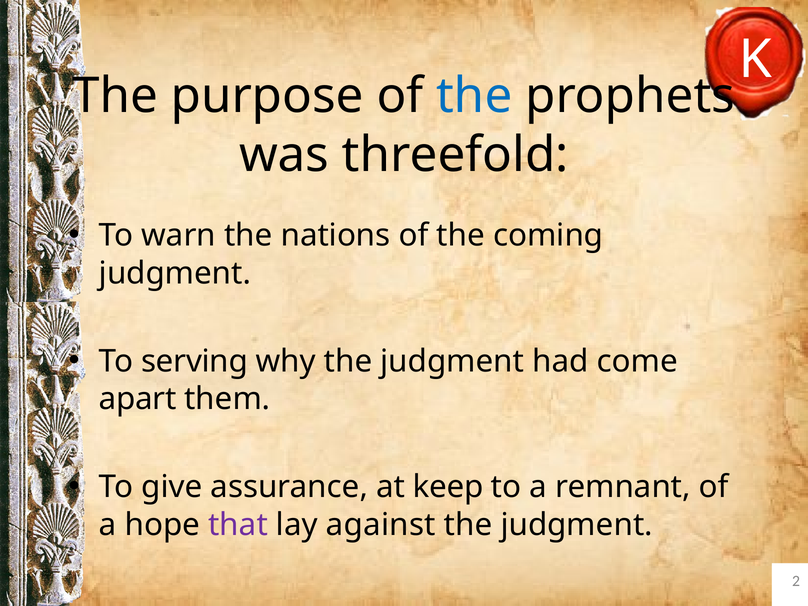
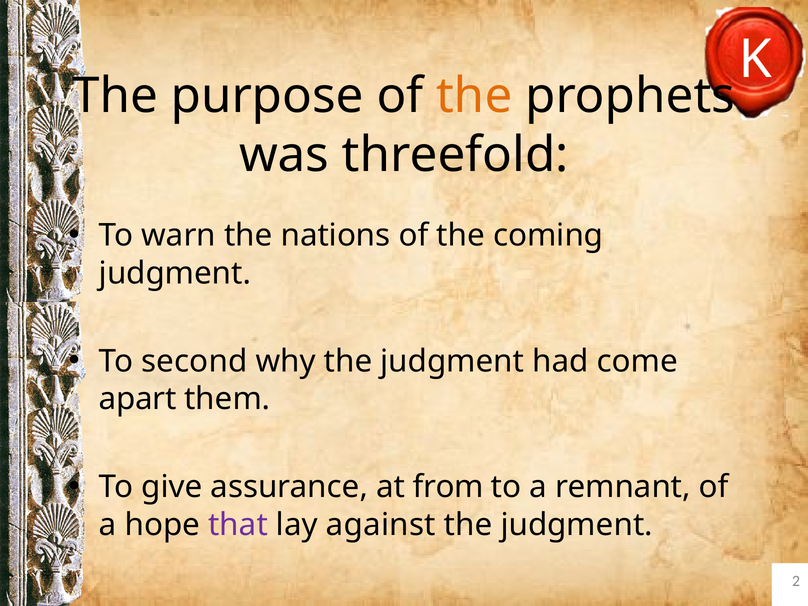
the colour: blue -> orange (474, 96)
serving: serving -> second (194, 361)
keep: keep -> from (448, 487)
